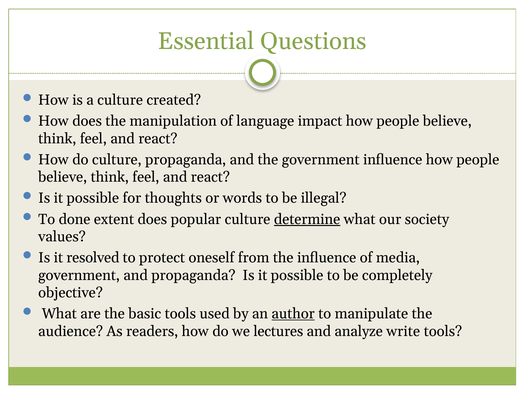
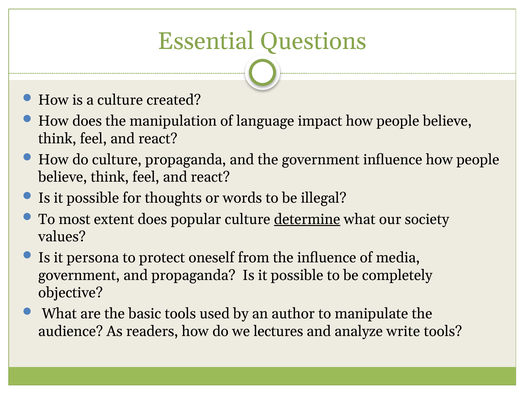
done: done -> most (75, 219)
resolved: resolved -> persona (93, 258)
author underline: present -> none (293, 314)
